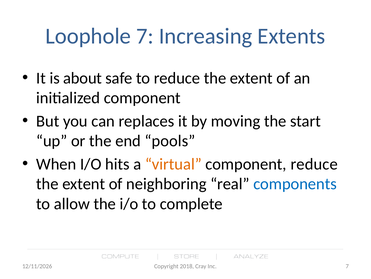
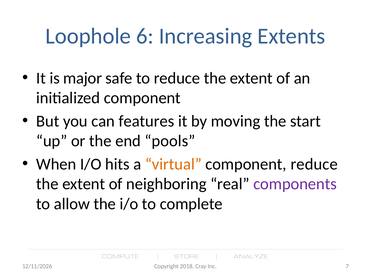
Loophole 7: 7 -> 6 (145, 36)
about: about -> major (83, 78)
replaces: replaces -> features (146, 121)
components colour: blue -> purple (295, 183)
